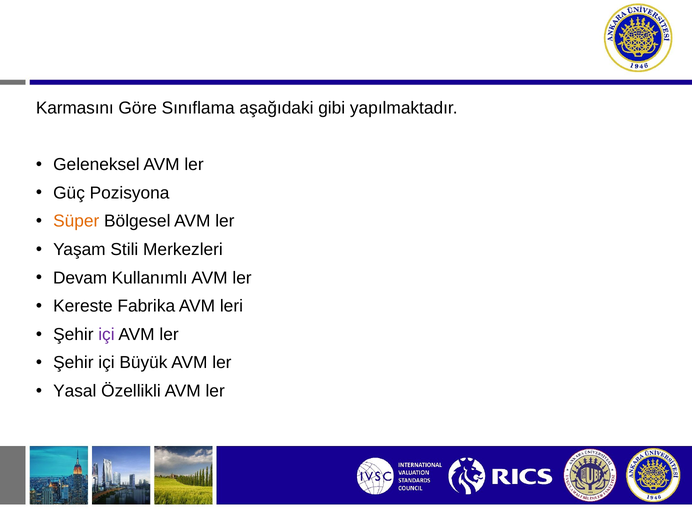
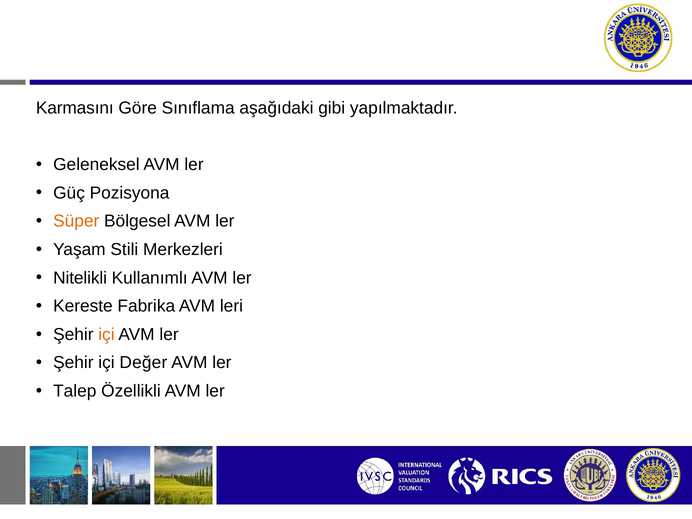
Devam: Devam -> Nitelikli (80, 278)
içi colour: purple -> orange (106, 334)
Büyük: Büyük -> Değer (143, 363)
Yasal: Yasal -> Talep (75, 391)
